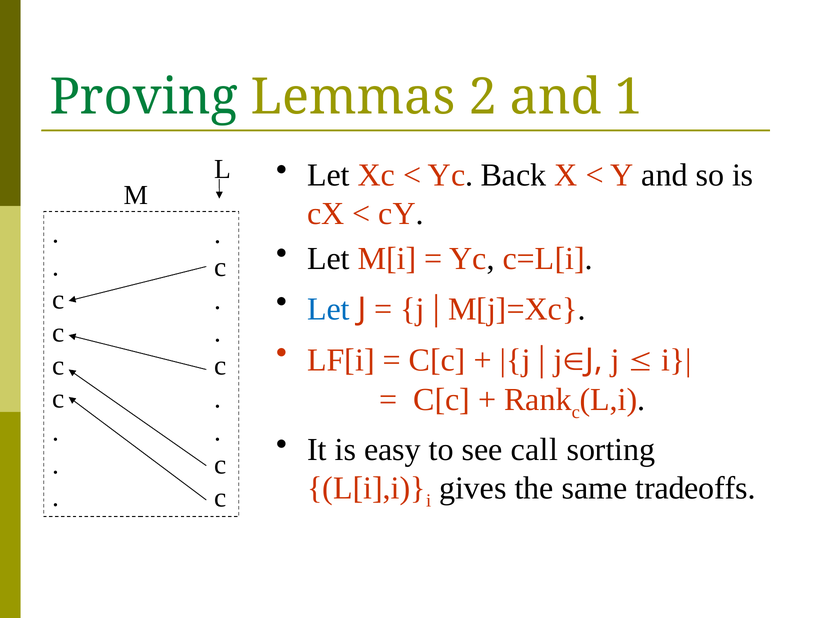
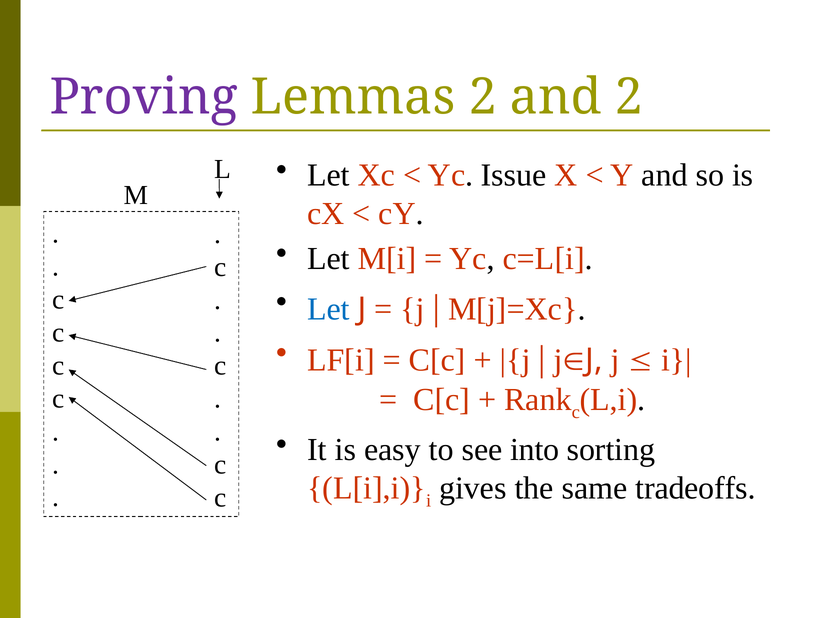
Proving colour: green -> purple (144, 97)
and 1: 1 -> 2 (629, 97)
Back: Back -> Issue (513, 175)
call: call -> into (535, 450)
